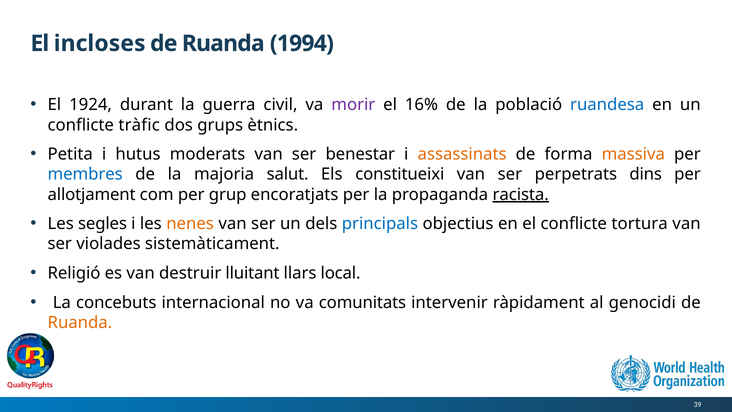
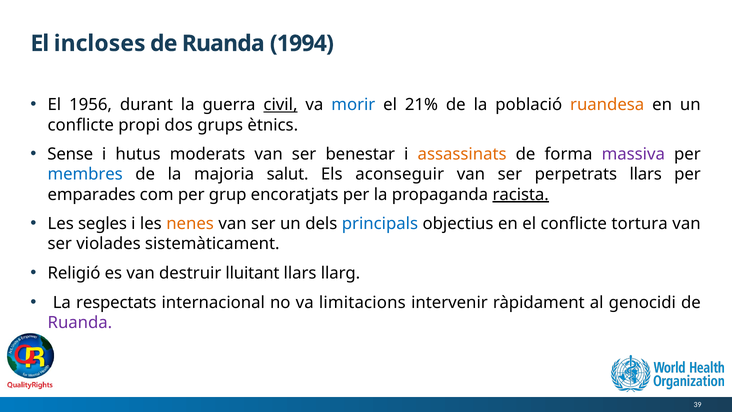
1924: 1924 -> 1956 (91, 105)
civil underline: none -> present (280, 105)
morir colour: purple -> blue (353, 105)
16%: 16% -> 21% (421, 105)
ruandesa colour: blue -> orange (607, 105)
tràfic: tràfic -> propi (139, 125)
Petita: Petita -> Sense (70, 154)
massiva colour: orange -> purple (633, 154)
constitueixi: constitueixi -> aconseguir (400, 174)
perpetrats dins: dins -> llars (646, 174)
allotjament: allotjament -> emparades (92, 194)
local: local -> llarg (341, 273)
concebuts: concebuts -> respectats (116, 302)
comunitats: comunitats -> limitacions (362, 302)
Ruanda colour: orange -> purple (80, 322)
